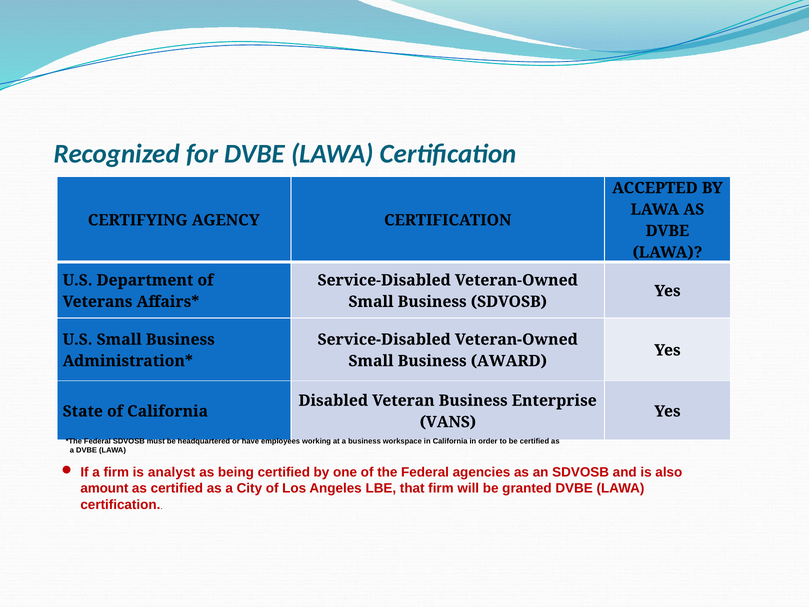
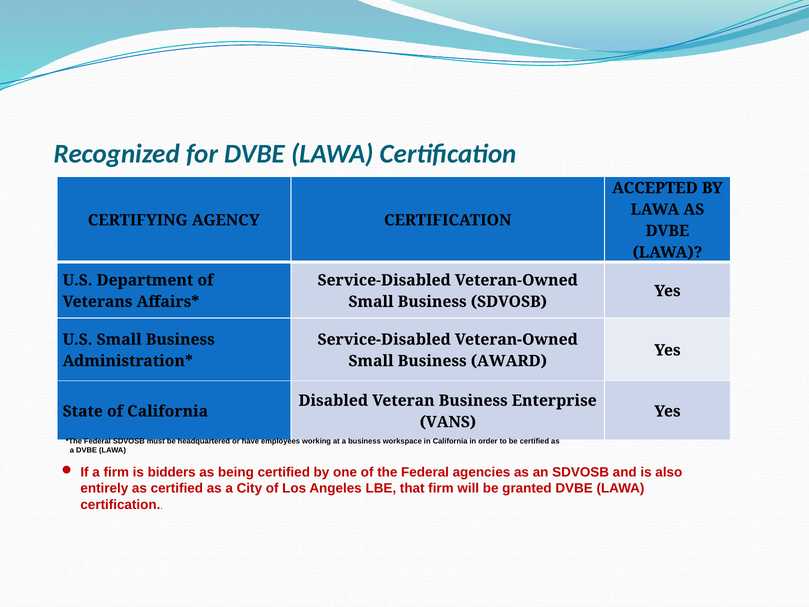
analyst: analyst -> bidders (172, 472)
amount: amount -> entirely (104, 488)
